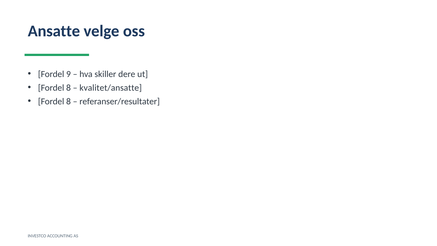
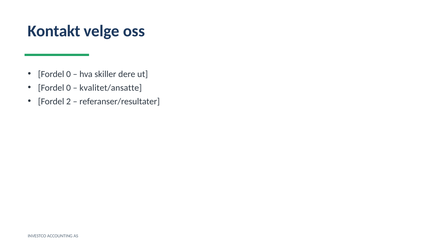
Ansatte: Ansatte -> Kontakt (54, 31)
9: 9 -> 0 (69, 74)
8: 8 -> 0 (69, 88)
8: 8 -> 2 (69, 101)
